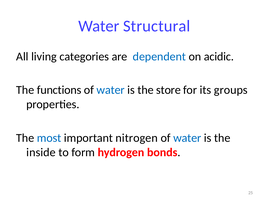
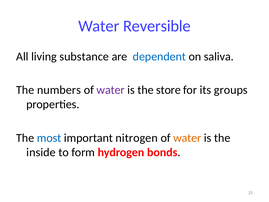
Structural: Structural -> Reversible (157, 26)
categories: categories -> substance (84, 56)
acidic: acidic -> saliva (219, 56)
functions: functions -> numbers (59, 90)
water colour: blue -> purple (111, 90)
water colour: blue -> orange (187, 138)
